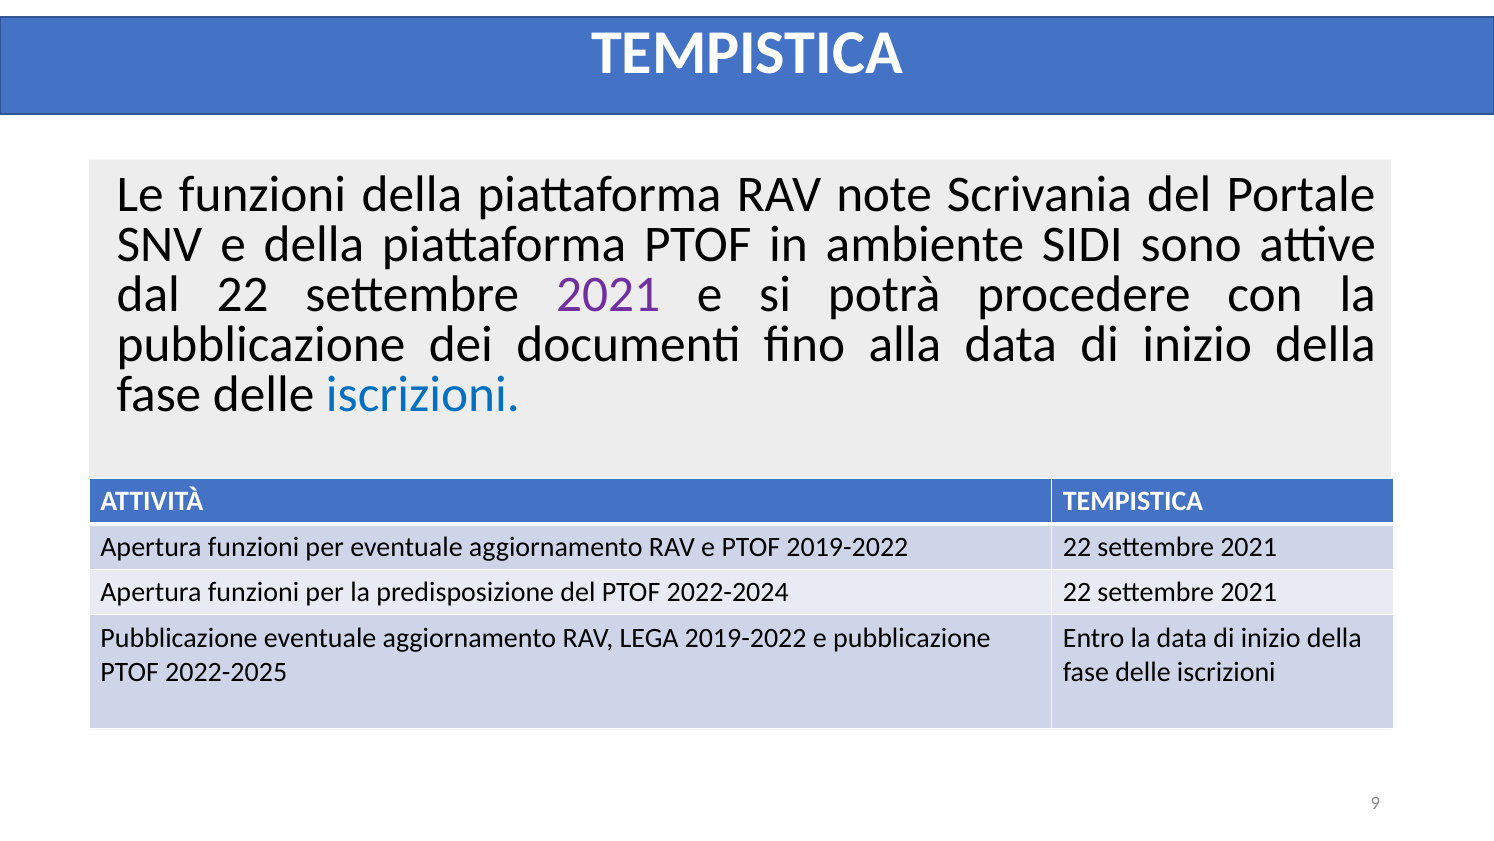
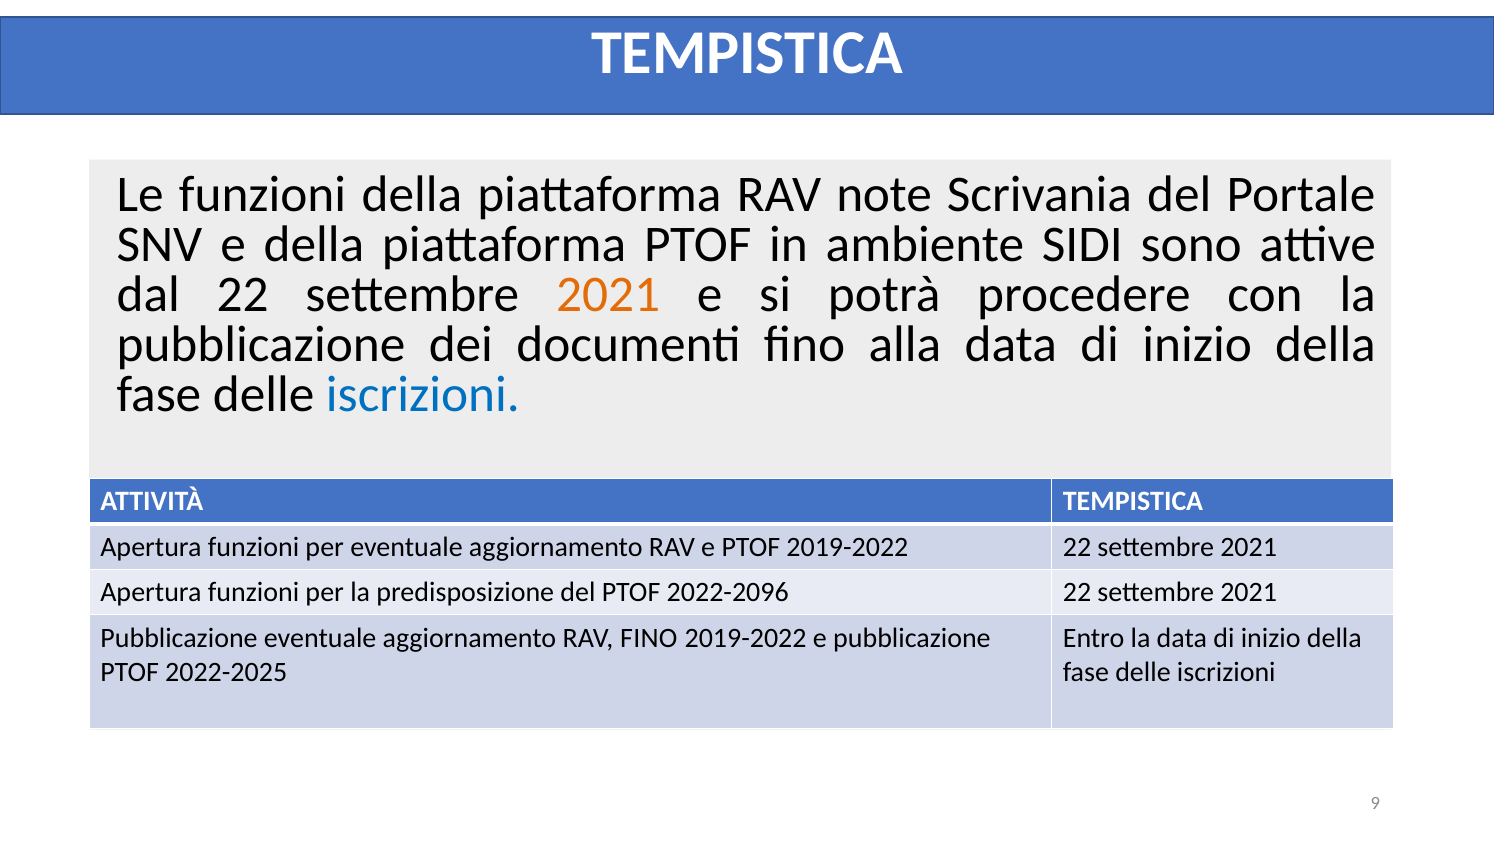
2021 colour: purple -> orange (608, 294)
2022-2024: 2022-2024 -> 2022-2096 (728, 592)
RAV LEGA: LEGA -> FINO (649, 637)
